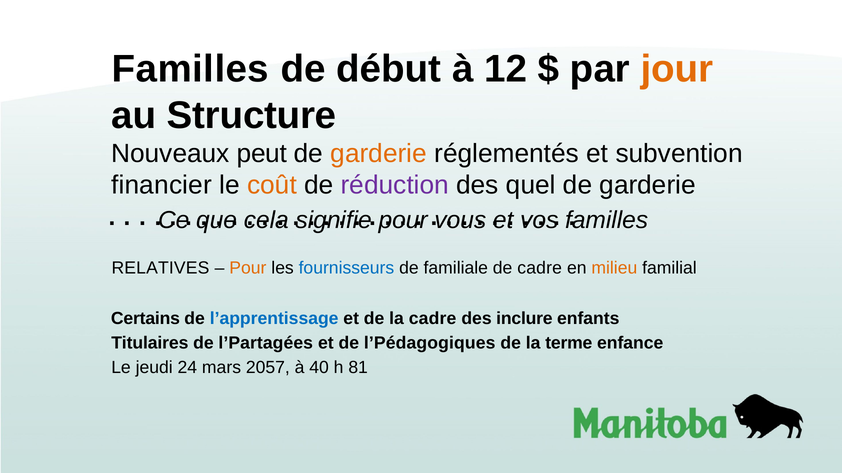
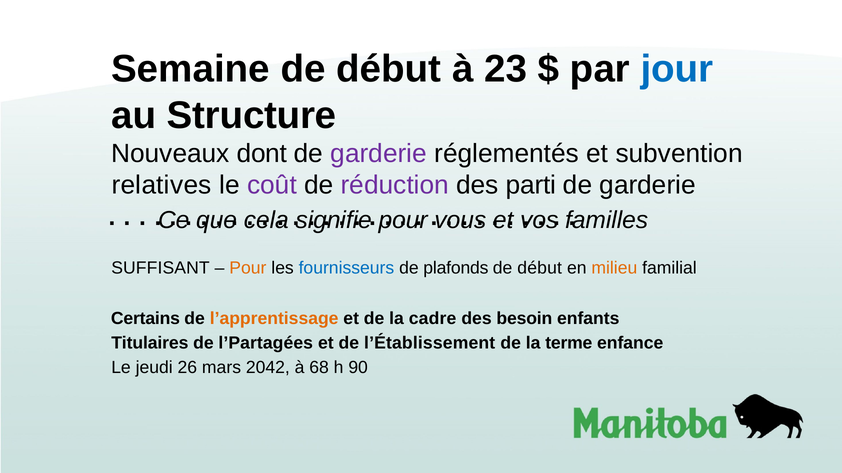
Familles: Familles -> Semaine (191, 69)
12: 12 -> 23 (506, 69)
jour colour: orange -> blue (677, 69)
peut: peut -> dont (262, 154)
garderie colour: orange -> purple (379, 154)
financier: financier -> relatives (162, 185)
coût colour: orange -> purple (272, 185)
quel: quel -> parti (531, 185)
RELATIVES: RELATIVES -> SUFFISANT (160, 268)
familiale: familiale -> plafonds (456, 268)
cadre: cadre -> début (540, 268)
l’apprentissage colour: blue -> orange (274, 319)
inclure: inclure -> besoin (524, 319)
l’Pédagogiques: l’Pédagogiques -> l’Établissement (430, 344)
24: 24 -> 26 (187, 368)
2057: 2057 -> 2042 (268, 368)
40: 40 -> 68 (319, 368)
81: 81 -> 90 (358, 368)
